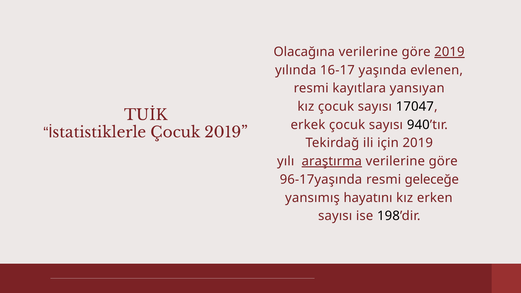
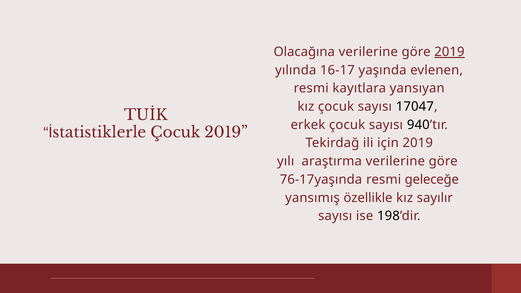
araştırma underline: present -> none (332, 161)
96-17yaşında: 96-17yaşında -> 76-17yaşında (321, 180)
hayatını: hayatını -> özellikle (368, 198)
erken: erken -> sayılır (435, 198)
